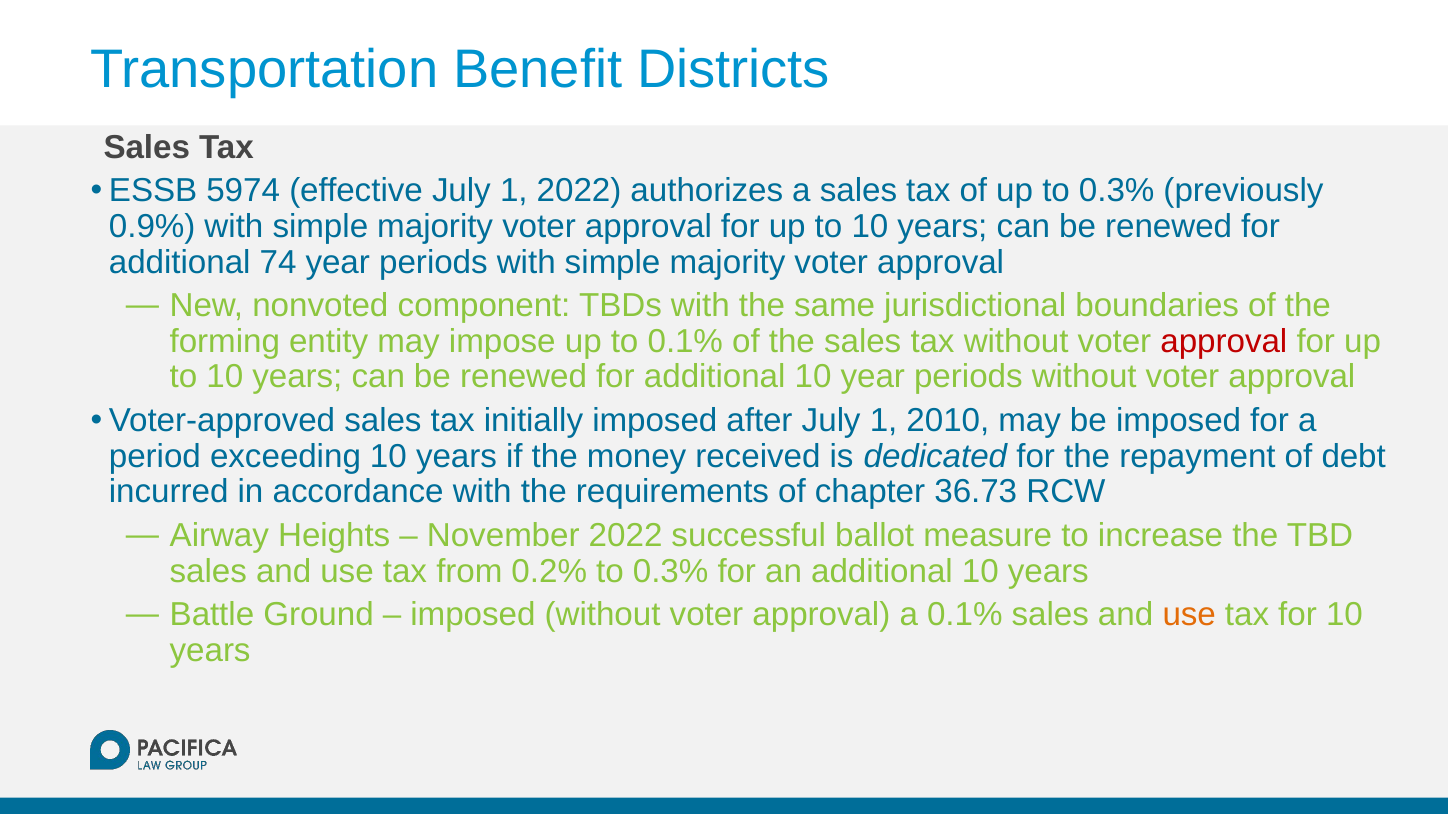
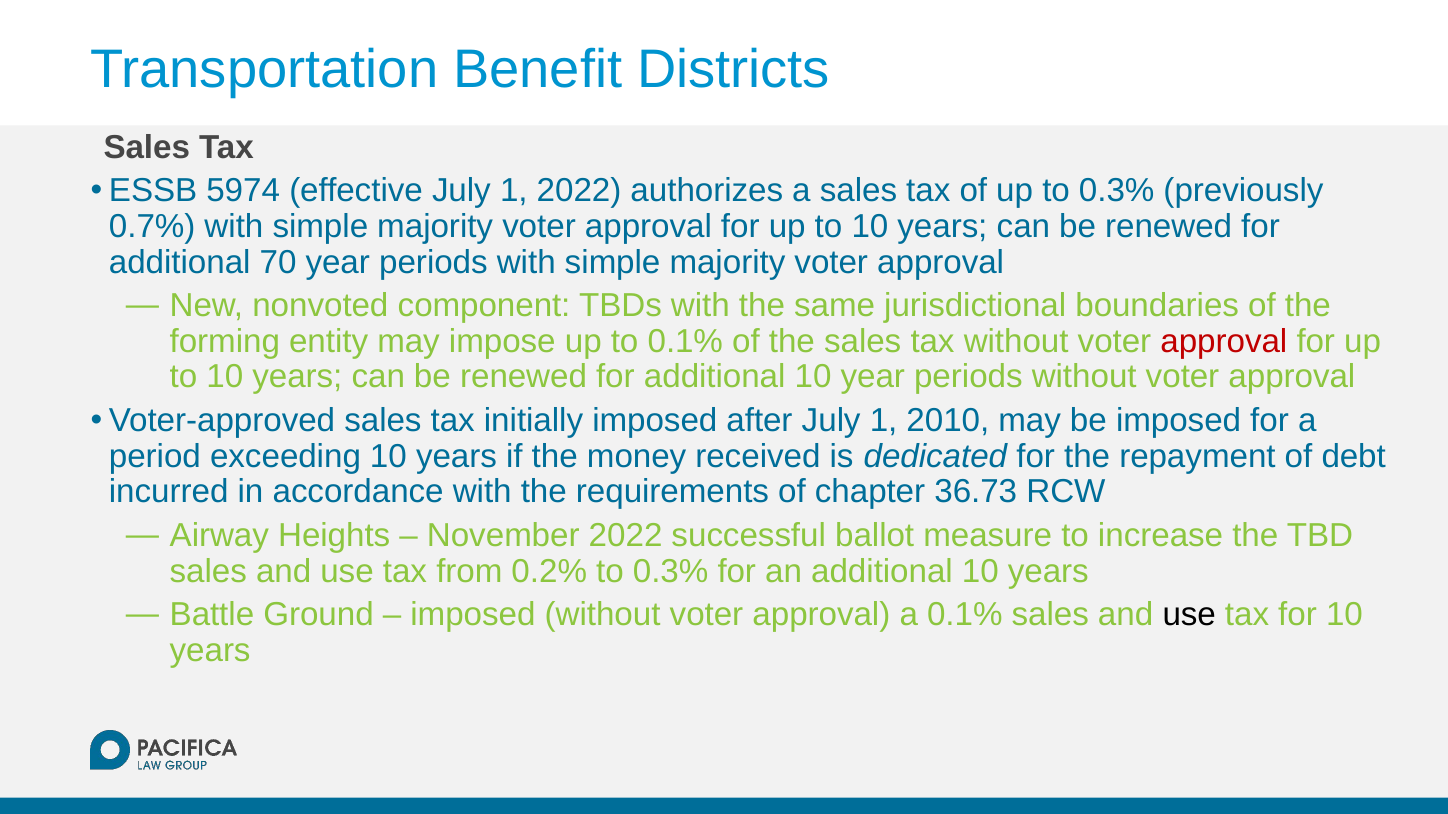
0.9%: 0.9% -> 0.7% (152, 226)
74: 74 -> 70 (278, 262)
use colour: orange -> black (1189, 615)
